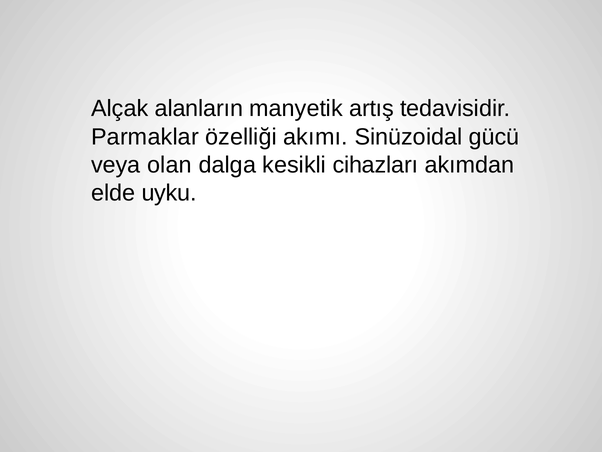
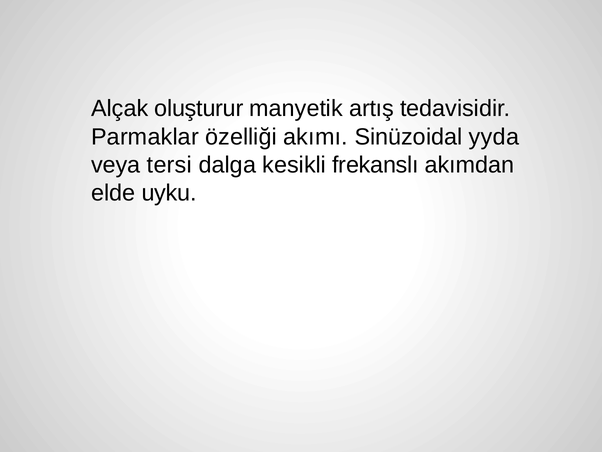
alanların: alanların -> oluşturur (199, 109)
gücü: gücü -> yyda (494, 137)
olan: olan -> tersi (170, 165)
cihazları: cihazları -> frekanslı (376, 165)
